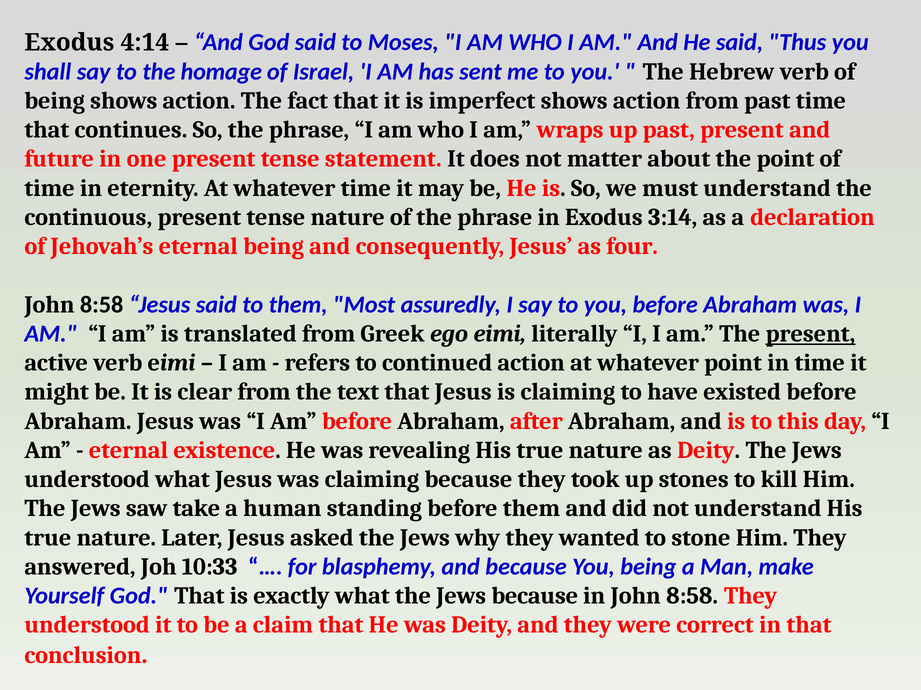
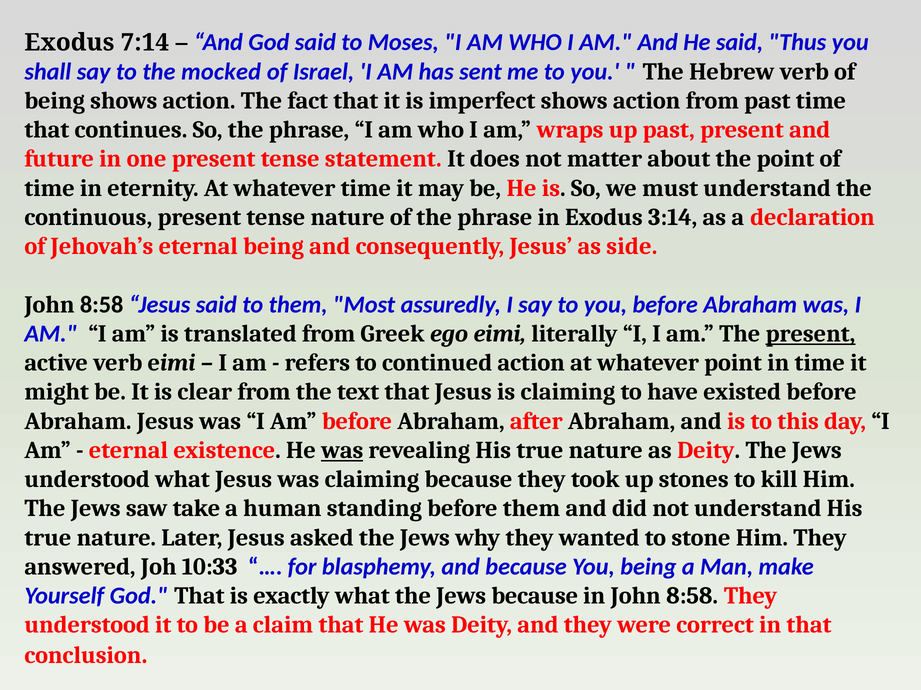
4:14: 4:14 -> 7:14 (145, 42)
homage: homage -> mocked (221, 72)
four: four -> side (632, 247)
was underline: none -> present (342, 451)
